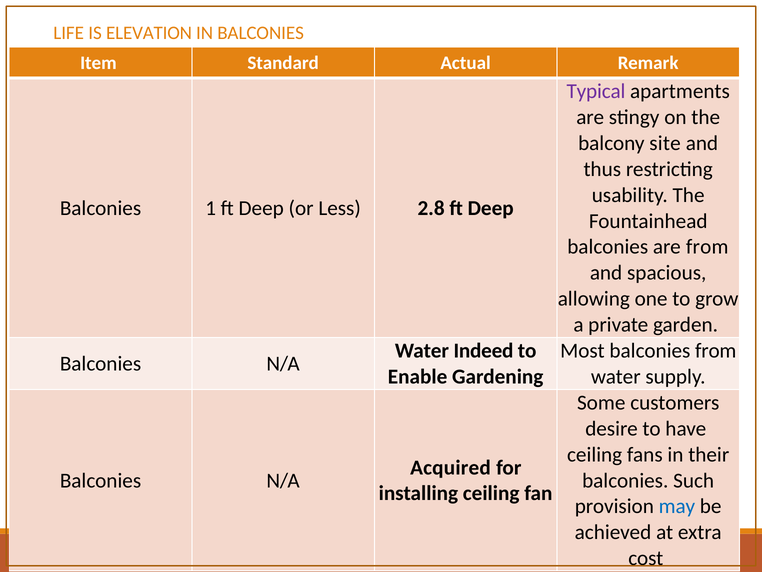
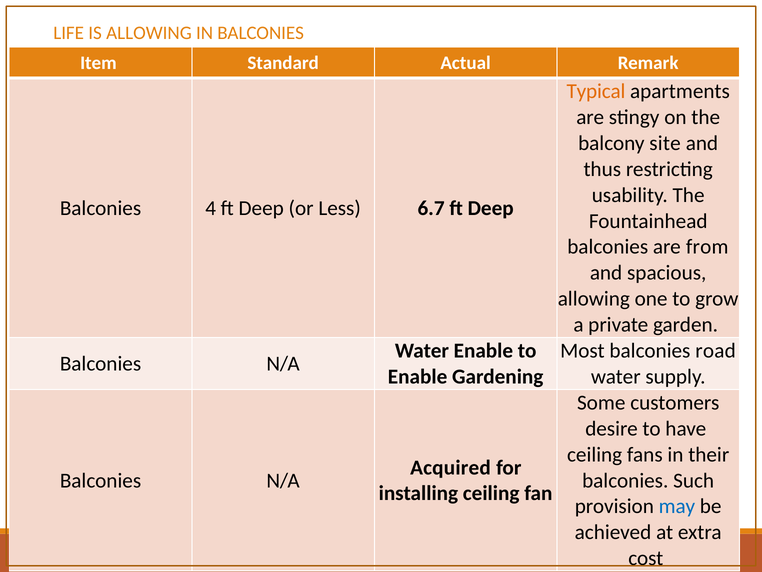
IS ELEVATION: ELEVATION -> ALLOWING (149, 33)
Typical colour: purple -> orange (596, 91)
1: 1 -> 4 (211, 208)
2.8: 2.8 -> 6.7 (431, 208)
Water Indeed: Indeed -> Enable (483, 350)
balconies from: from -> road (716, 350)
